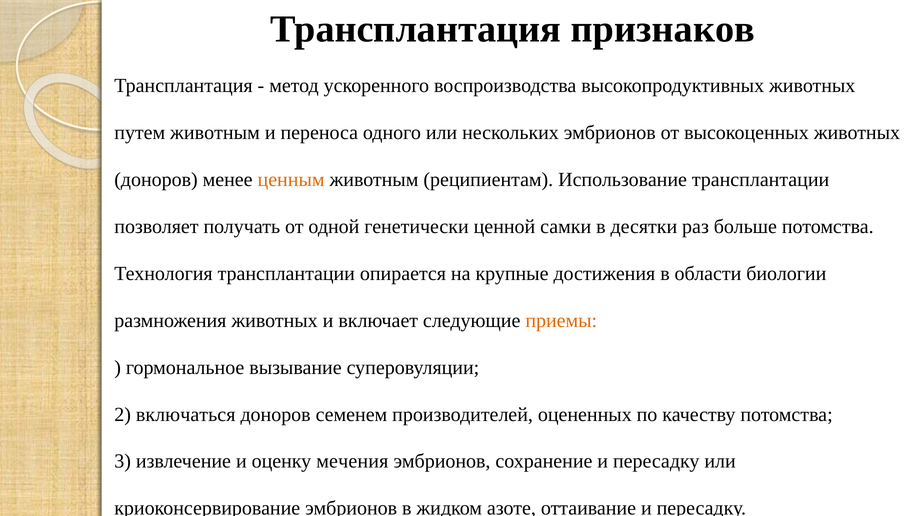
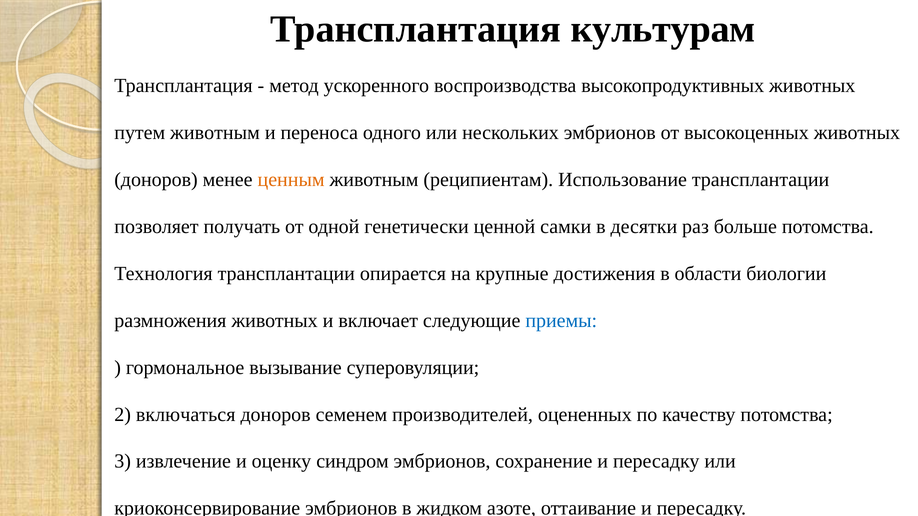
признаков: признаков -> культурам (663, 29)
приемы colour: orange -> blue (561, 321)
мечения: мечения -> синдром (352, 462)
